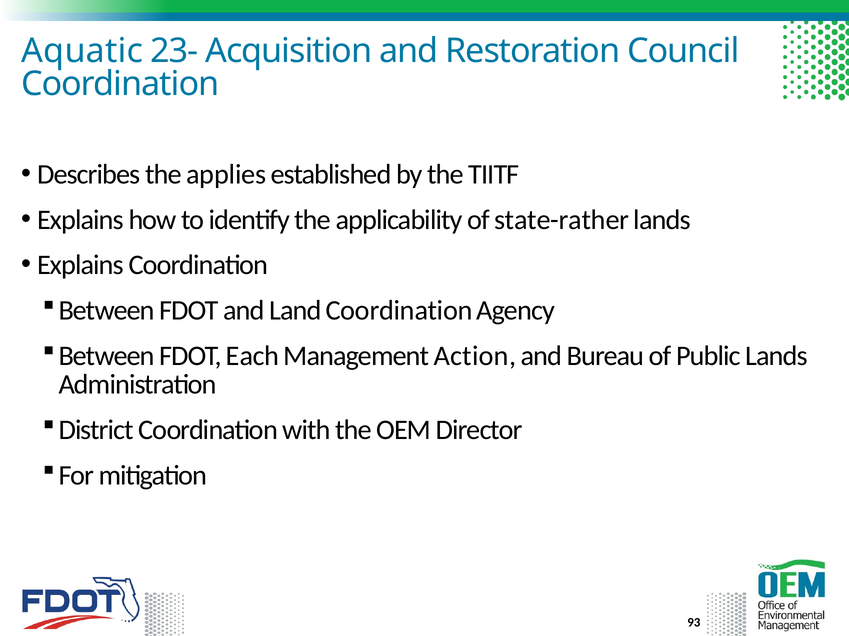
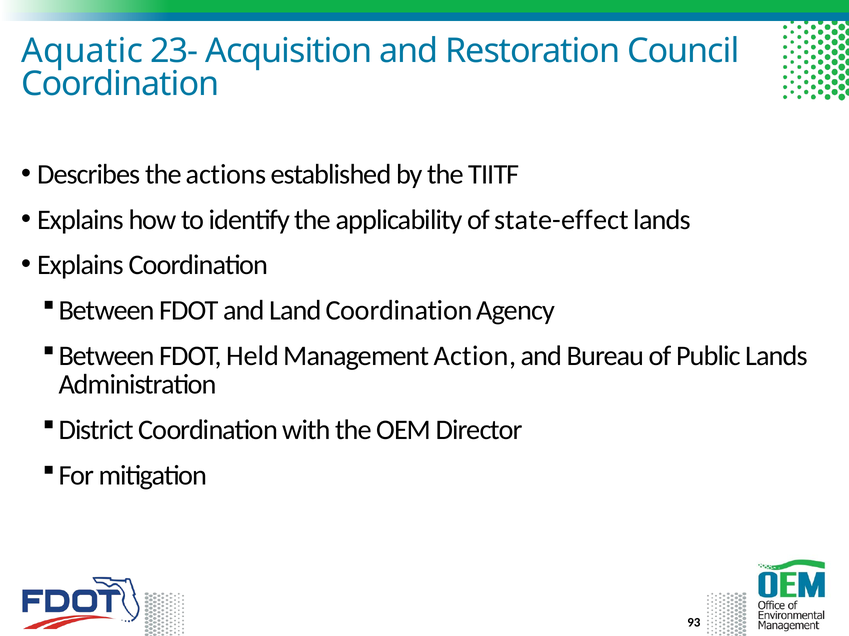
applies: applies -> actions (226, 175)
state-rather: state-rather -> state-effect (561, 220)
Each: Each -> Held (253, 356)
